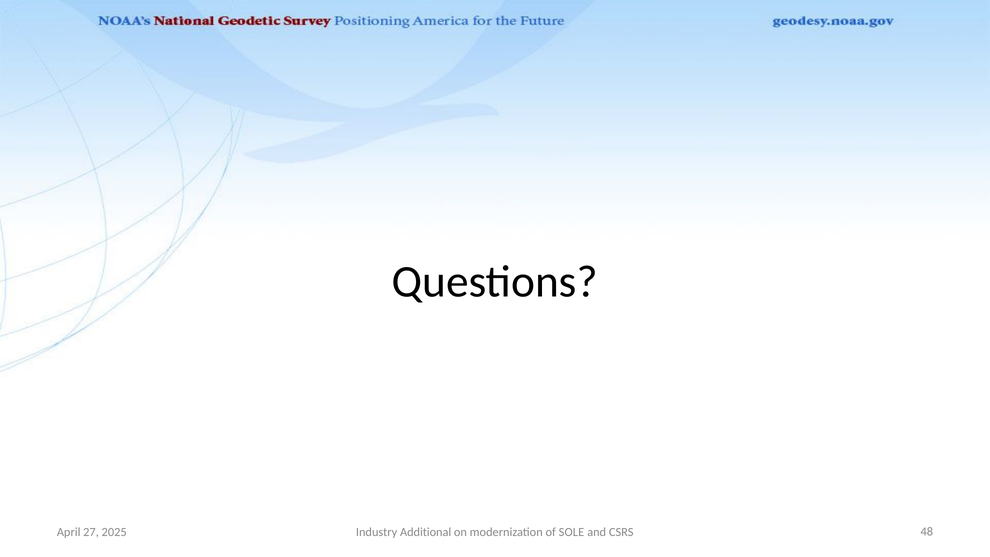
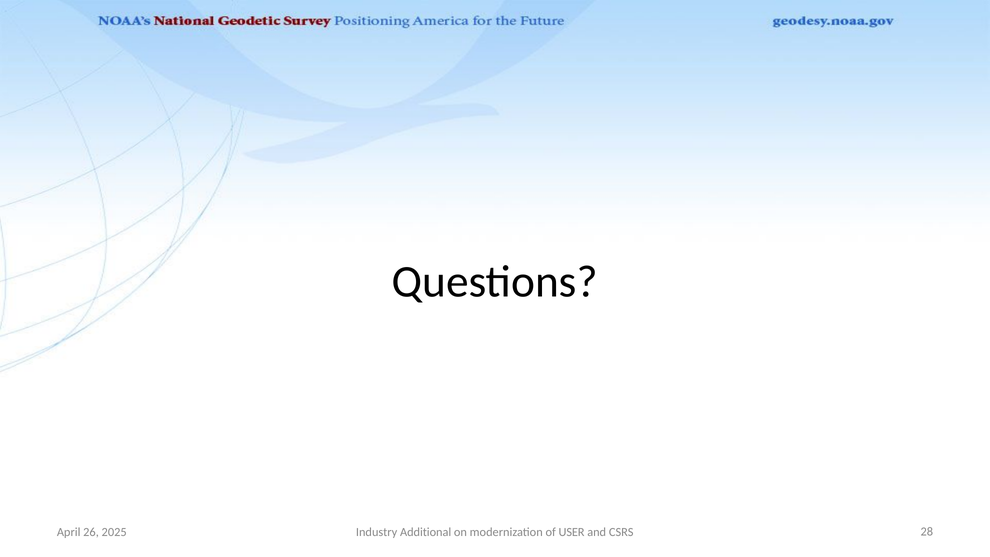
27: 27 -> 26 (91, 532)
SOLE: SOLE -> USER (572, 532)
48: 48 -> 28 (927, 532)
